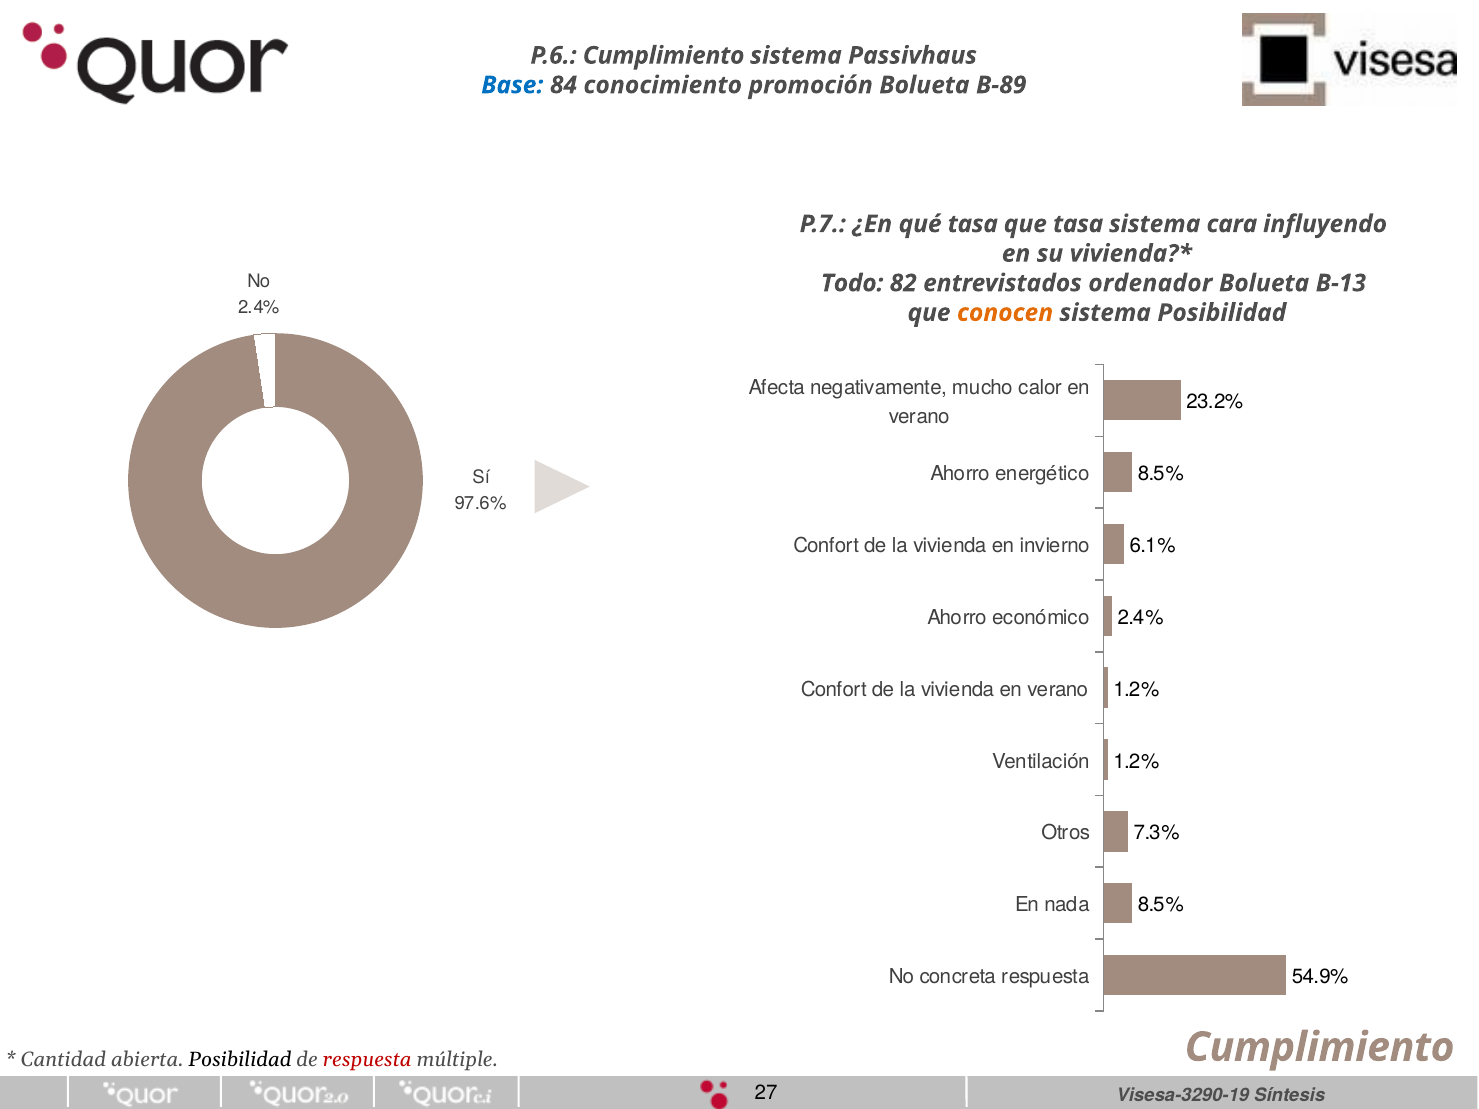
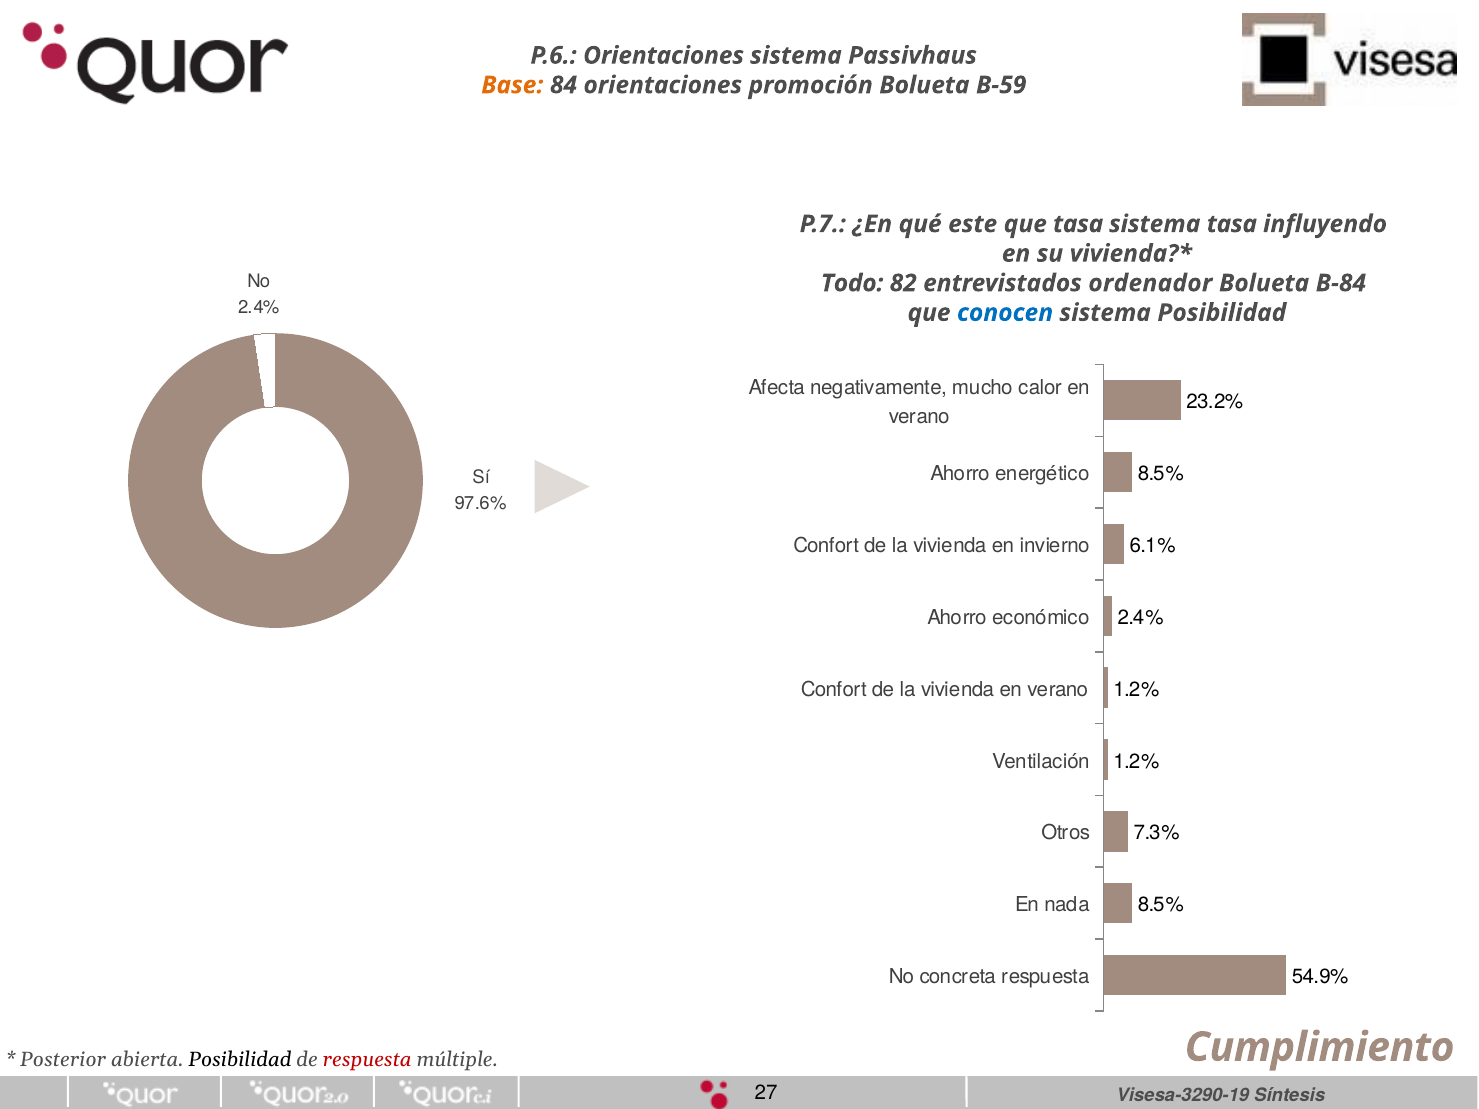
P.6 Cumplimiento: Cumplimiento -> Orientaciones (664, 56)
Base colour: blue -> orange (512, 85)
84 conocimiento: conocimiento -> orientaciones (663, 85)
B-89: B-89 -> B-59 (1001, 85)
qué tasa: tasa -> este (973, 224)
sistema cara: cara -> tasa (1232, 224)
B-13: B-13 -> B-84 (1341, 283)
conocen colour: orange -> blue (1005, 313)
Cantidad: Cantidad -> Posterior (63, 1060)
